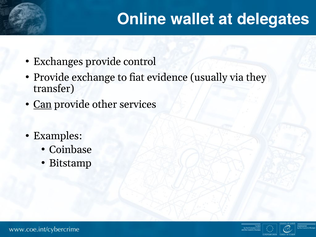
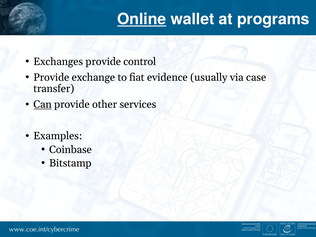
Online underline: none -> present (142, 19)
delegates: delegates -> programs (273, 19)
they: they -> case (256, 77)
